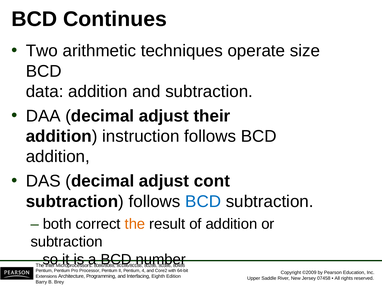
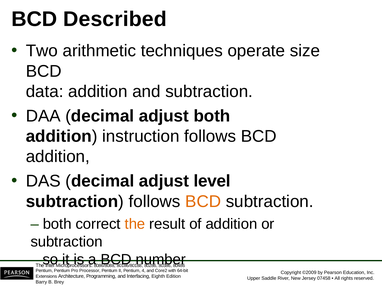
Continues: Continues -> Described (115, 19)
adjust their: their -> both (212, 116)
cont: cont -> level (212, 181)
BCD colour: blue -> orange (203, 202)
